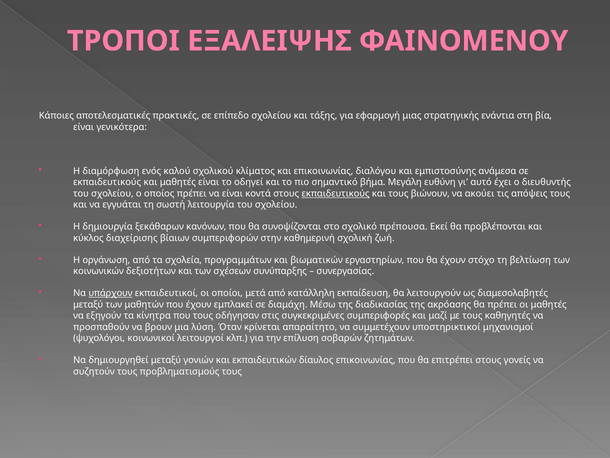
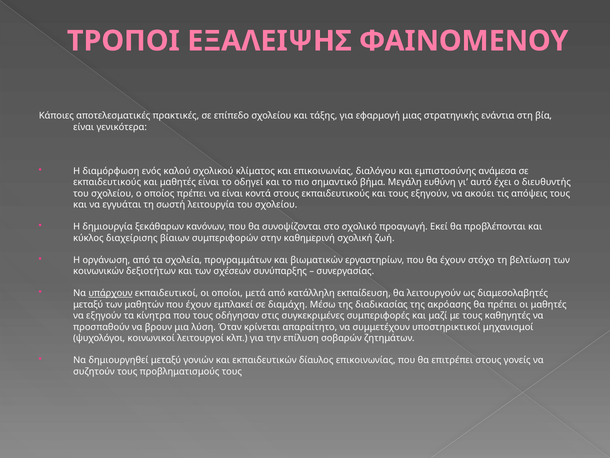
εκπαιδευτικούς underline: present -> none (336, 193)
τους βιώνουν: βιώνουν -> εξηγούν (430, 193)
πρέπουσα: πρέπουσα -> προαγωγή (404, 227)
